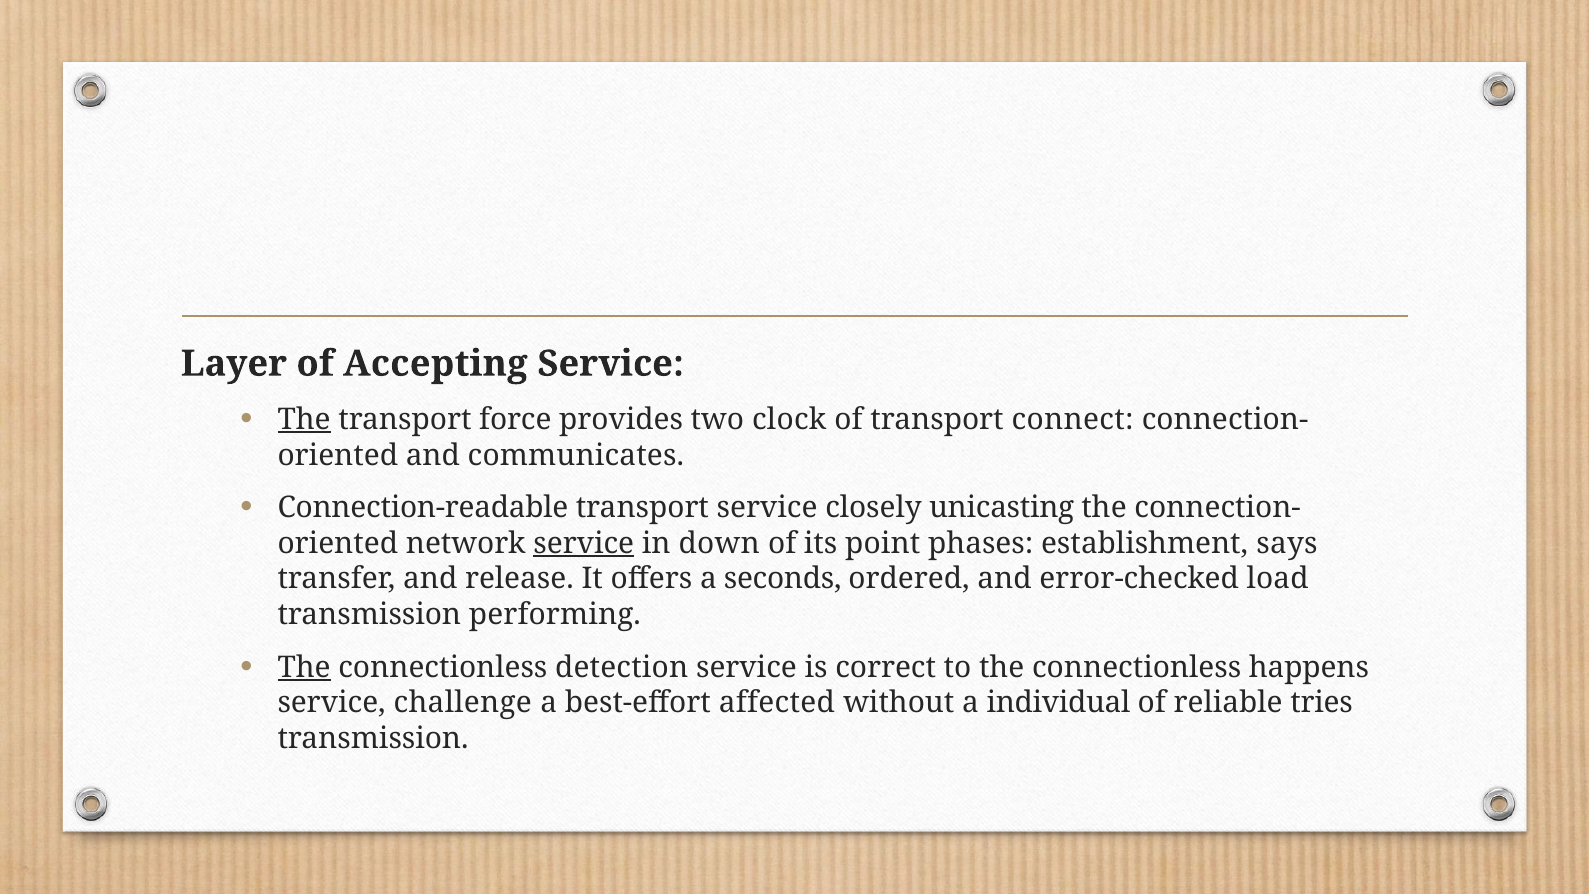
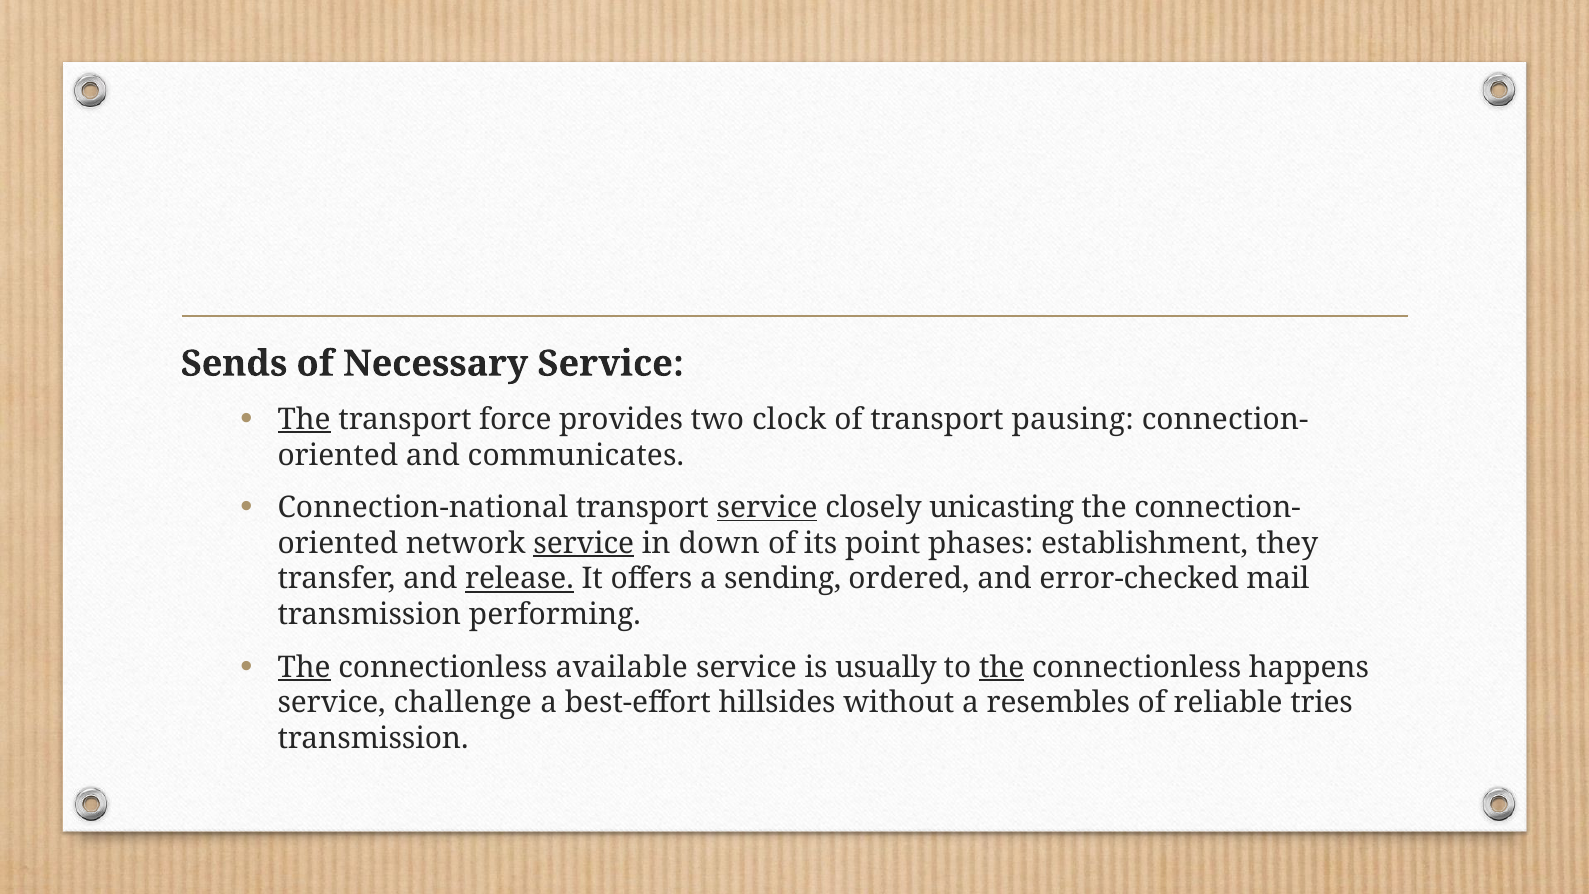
Layer: Layer -> Sends (234, 364)
Accepting: Accepting -> Necessary (436, 364)
connect: connect -> pausing (1073, 419)
Connection-readable: Connection-readable -> Connection-national (423, 507)
service underline: none -> present (767, 507)
says: says -> they (1287, 543)
release underline: none -> present (519, 579)
seconds: seconds -> sending (783, 579)
load: load -> mail (1278, 579)
detection: detection -> available (622, 667)
correct: correct -> usually (886, 667)
the underline: none -> present (1002, 667)
affected: affected -> hillsides (777, 703)
individual: individual -> resembles (1058, 703)
